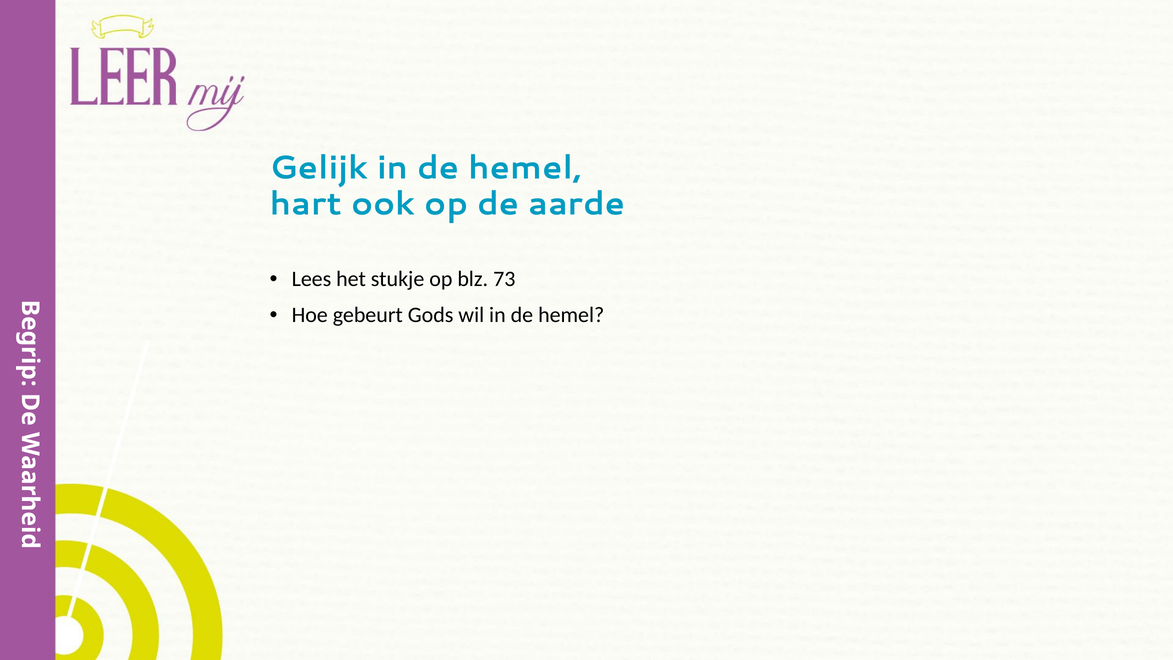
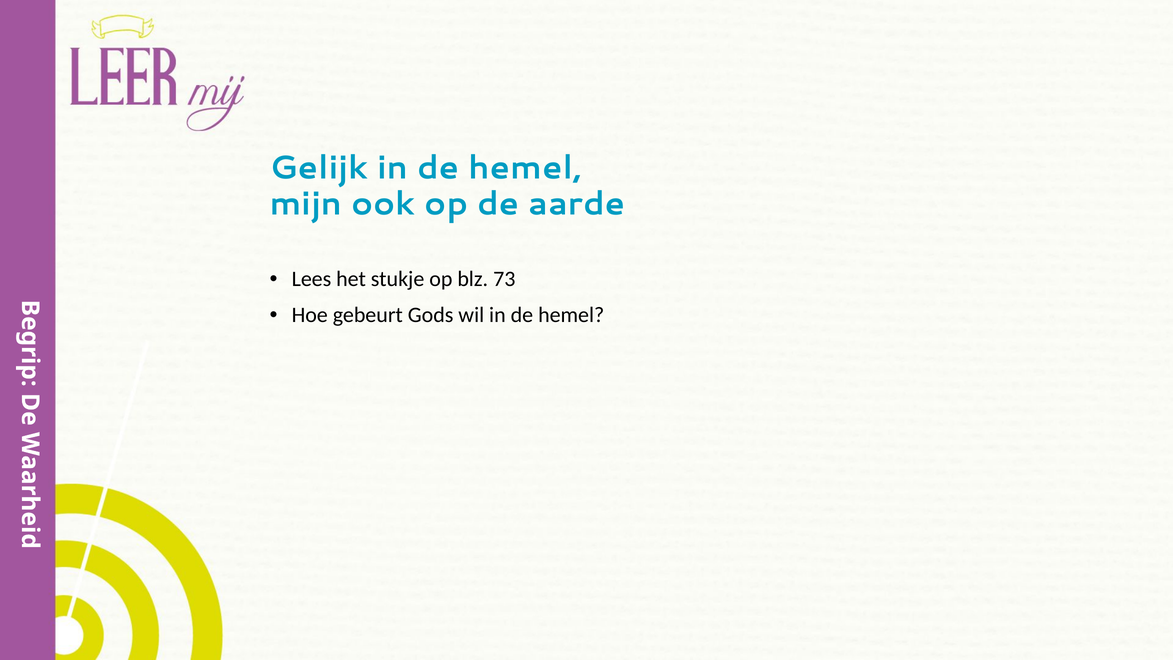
hart: hart -> mijn (306, 204)
